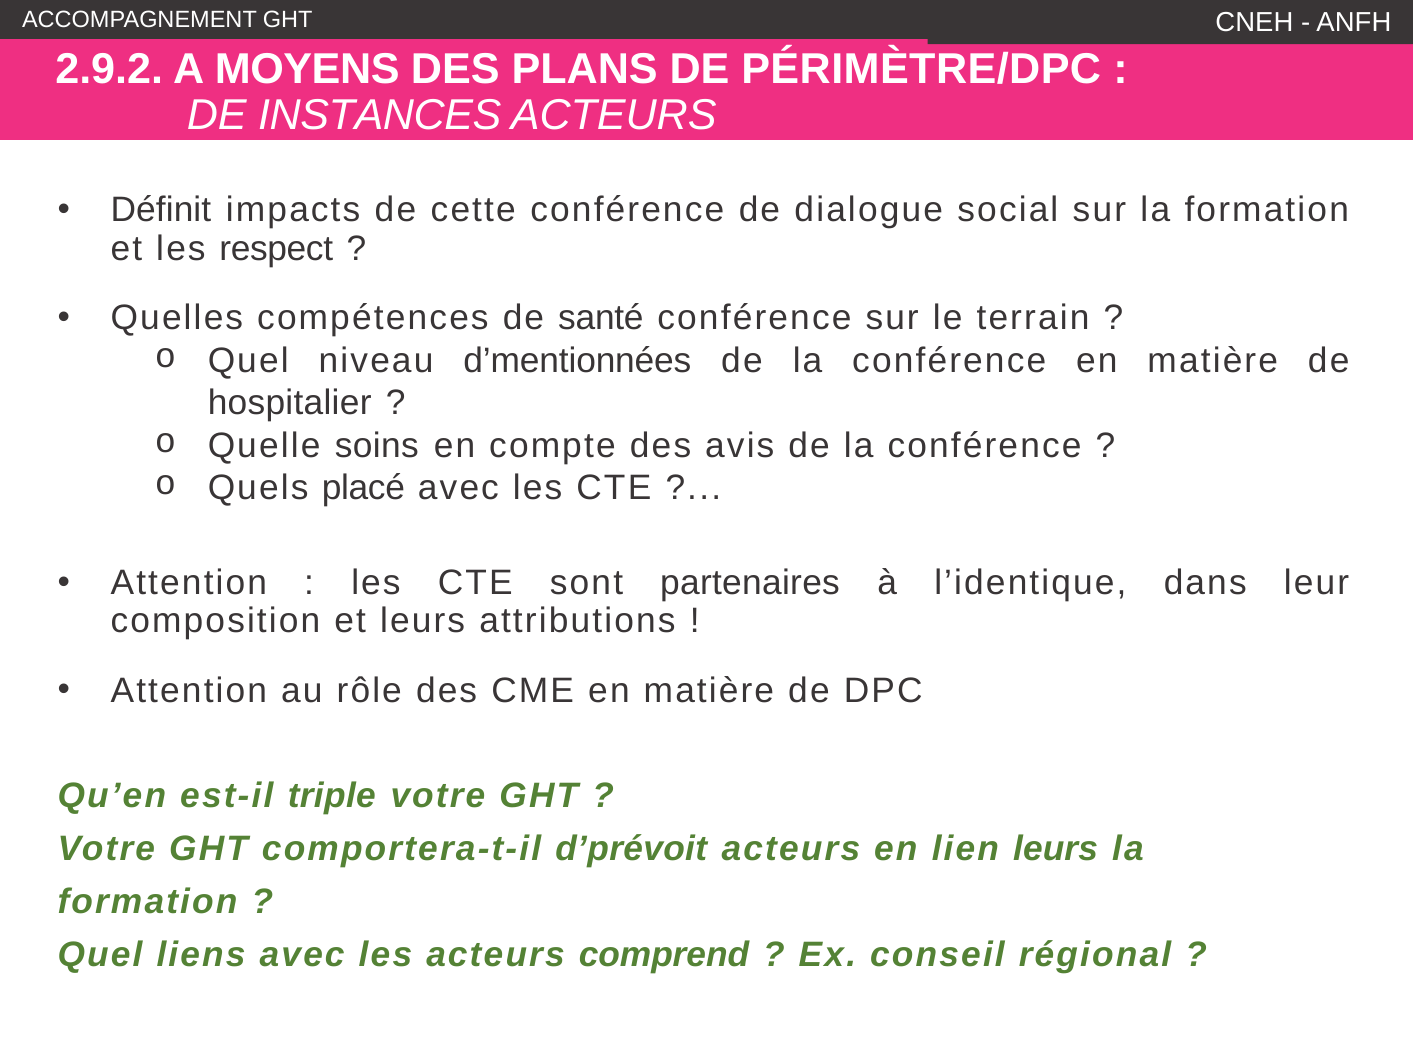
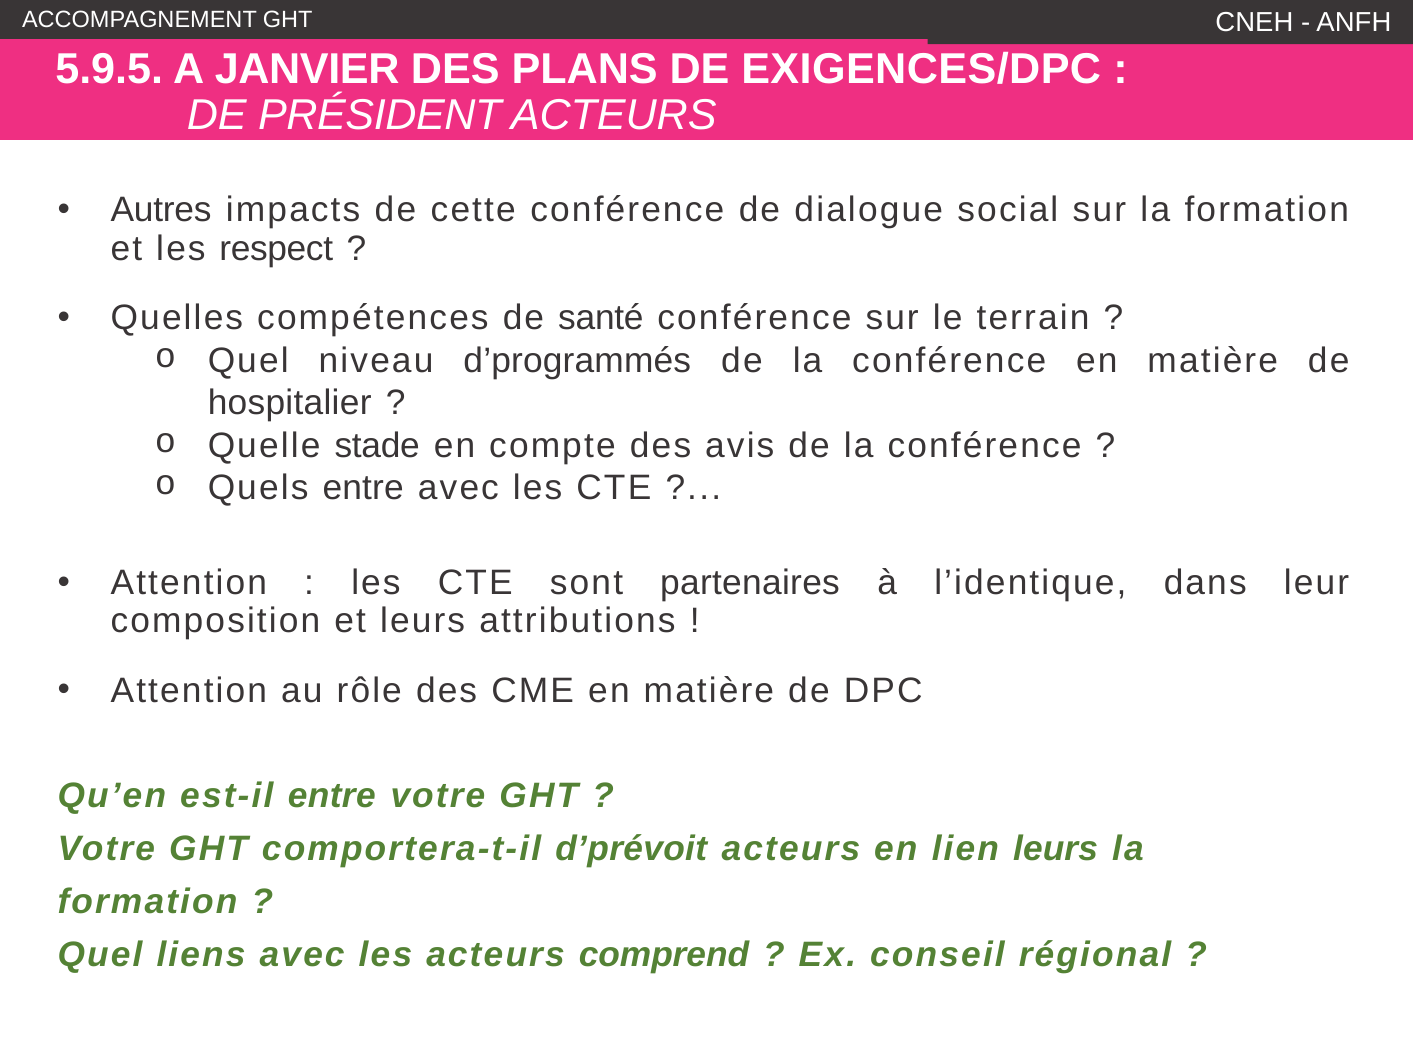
2.9.2: 2.9.2 -> 5.9.5 (109, 69)
MOYENS: MOYENS -> JANVIER (307, 69)
PÉRIMÈTRE/DPC: PÉRIMÈTRE/DPC -> EXIGENCES/DPC (921, 69)
INSTANCES: INSTANCES -> PRÉSIDENT (380, 116)
Définit: Définit -> Autres (161, 210)
d’mentionnées: d’mentionnées -> d’programmés (577, 361)
soins: soins -> stade (377, 446)
Quels placé: placé -> entre (363, 488)
est-il triple: triple -> entre (332, 797)
